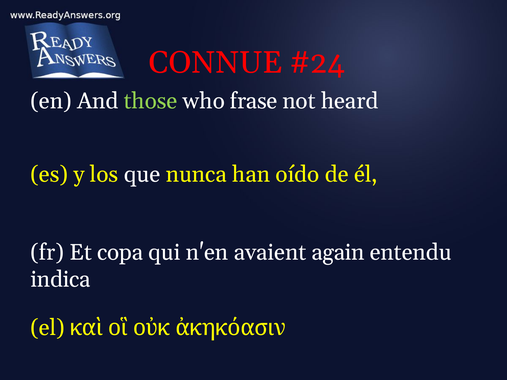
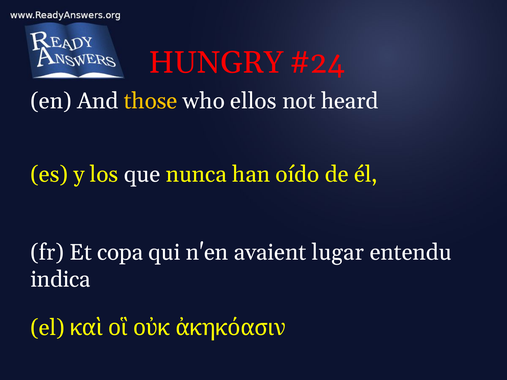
CONNUE: CONNUE -> HUNGRY (216, 63)
those colour: light green -> yellow (151, 101)
frase: frase -> ellos (254, 101)
again: again -> lugar (338, 253)
